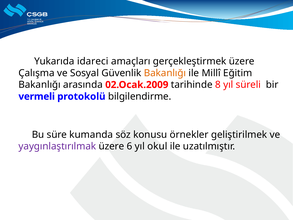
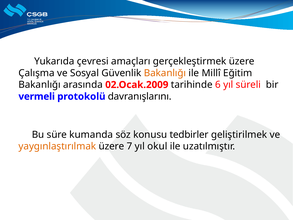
idareci: idareci -> çevresi (93, 61)
8: 8 -> 6 (218, 85)
bilgilendirme: bilgilendirme -> davranışlarını (140, 96)
örnekler: örnekler -> tedbirler (189, 134)
yaygınlaştırılmak colour: purple -> orange (57, 146)
6: 6 -> 7 (129, 146)
